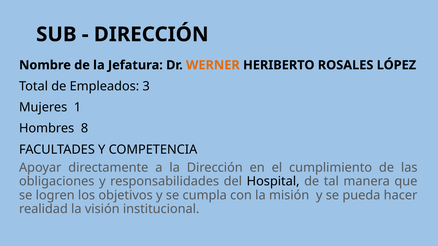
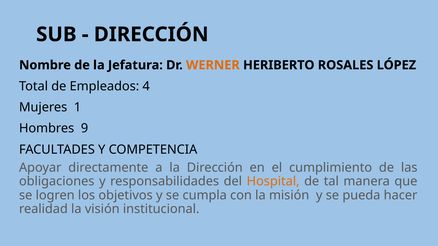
3: 3 -> 4 (146, 86)
8: 8 -> 9 (85, 129)
Hospital colour: black -> orange (273, 182)
